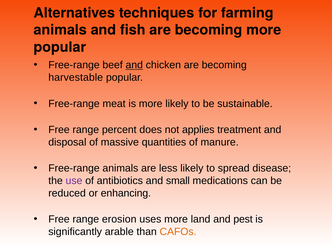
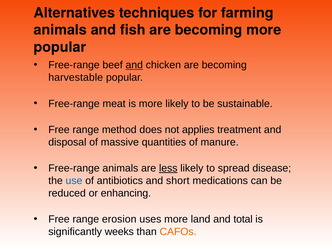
percent: percent -> method (119, 130)
less underline: none -> present (168, 168)
use colour: purple -> blue (74, 181)
small: small -> short (178, 181)
pest: pest -> total (243, 219)
arable: arable -> weeks (119, 232)
